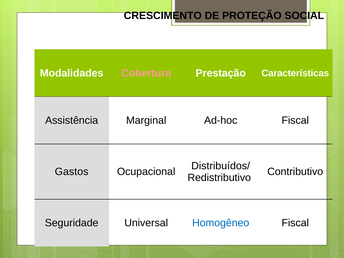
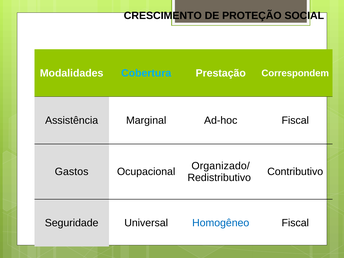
Cobertura colour: pink -> light blue (146, 73)
Características: Características -> Correspondem (295, 73)
Distribuídos/: Distribuídos/ -> Organizado/ (221, 166)
